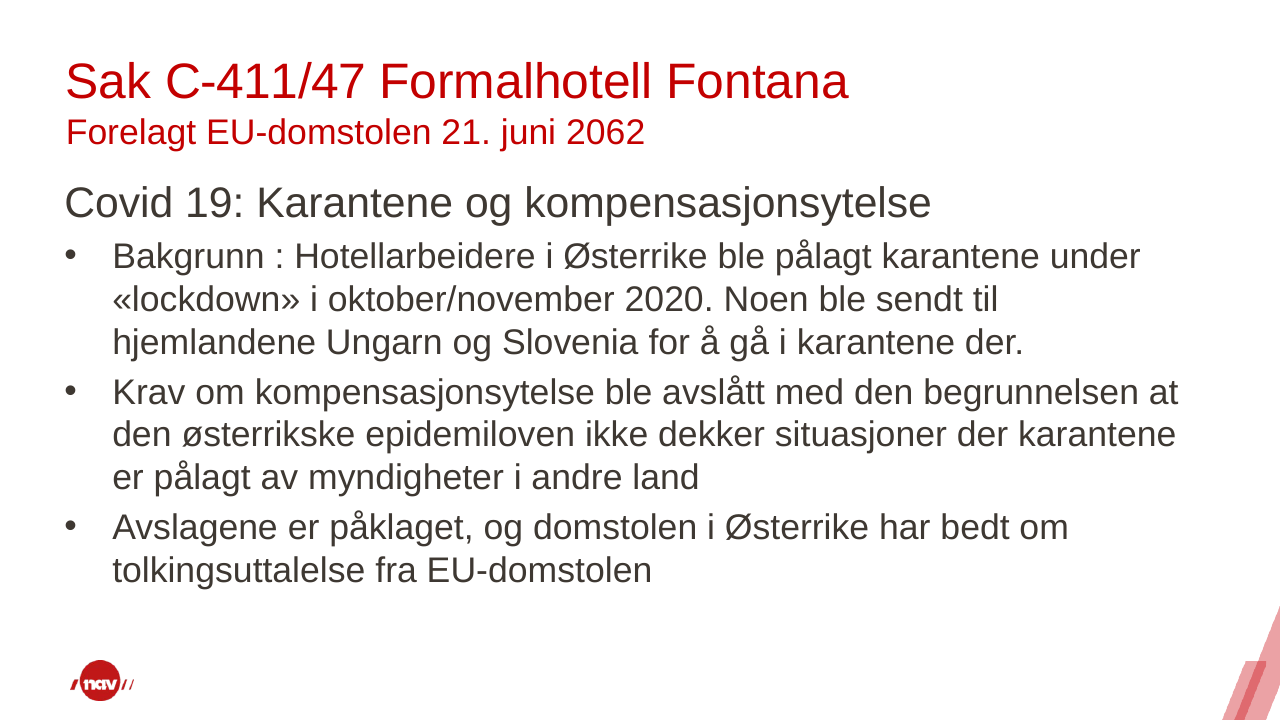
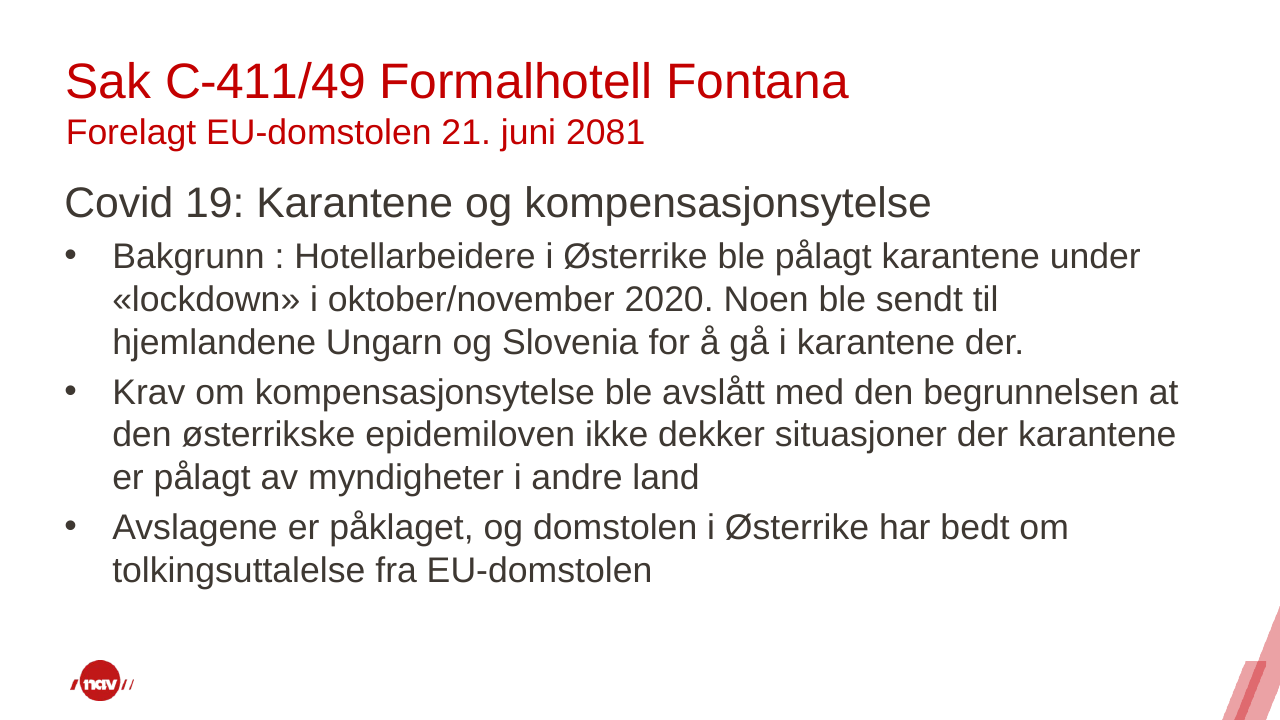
C-411/47: C-411/47 -> C-411/49 (266, 82)
2062: 2062 -> 2081 (606, 133)
